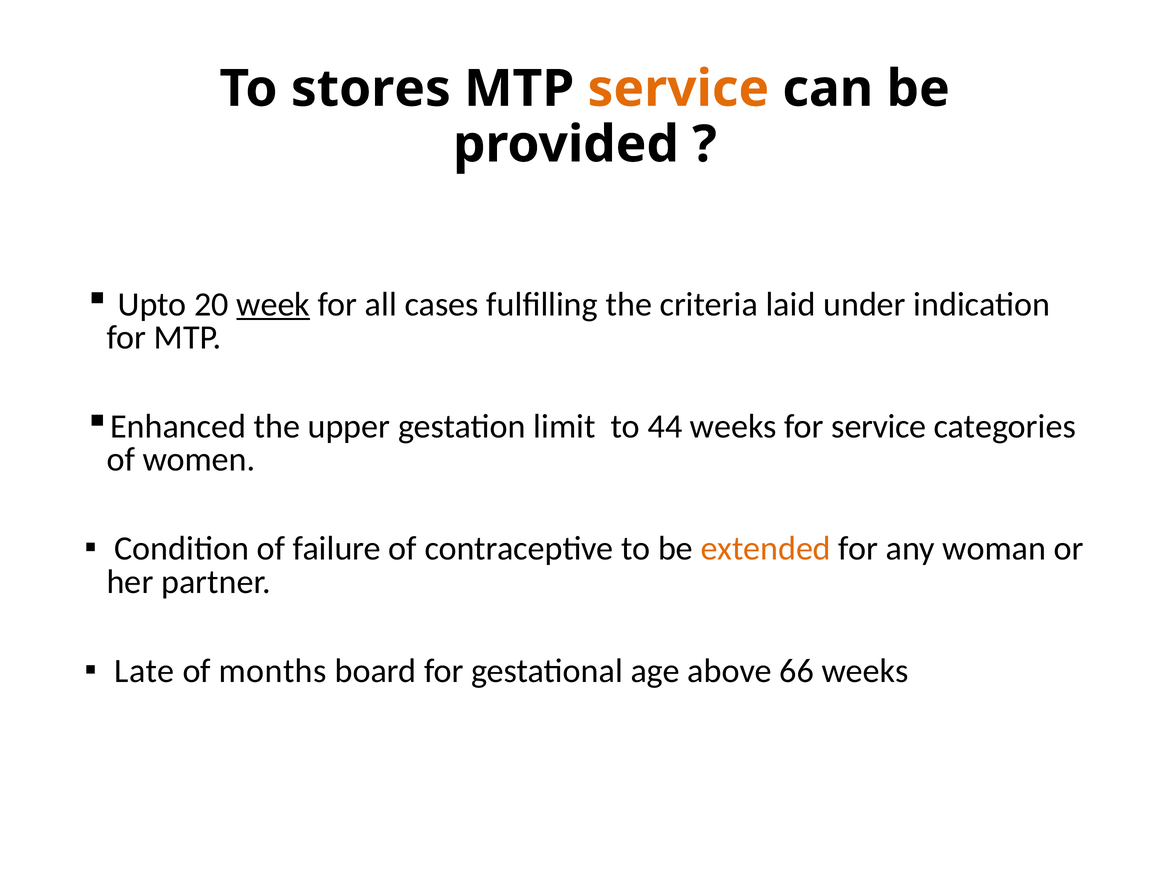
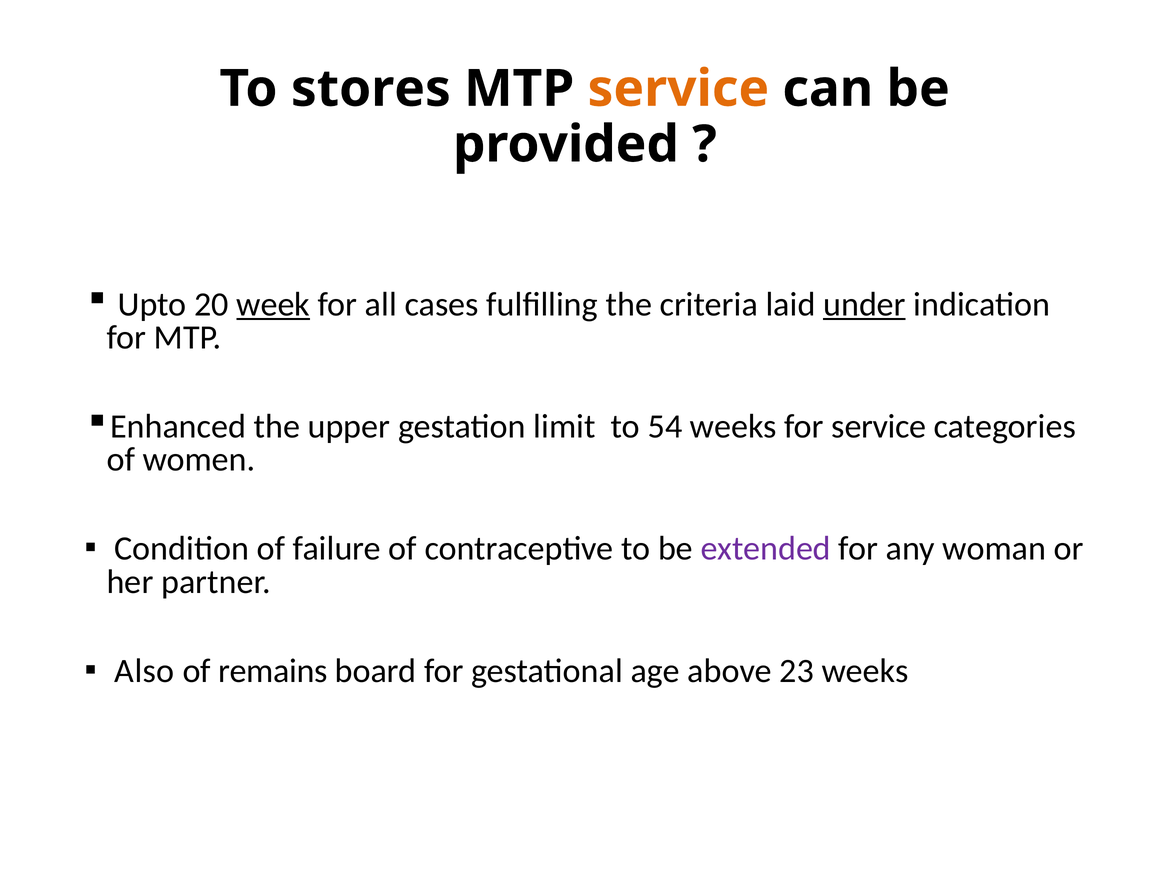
under underline: none -> present (864, 305)
44: 44 -> 54 (665, 427)
extended colour: orange -> purple (766, 549)
Late: Late -> Also (144, 671)
months: months -> remains (273, 671)
66: 66 -> 23 (797, 671)
